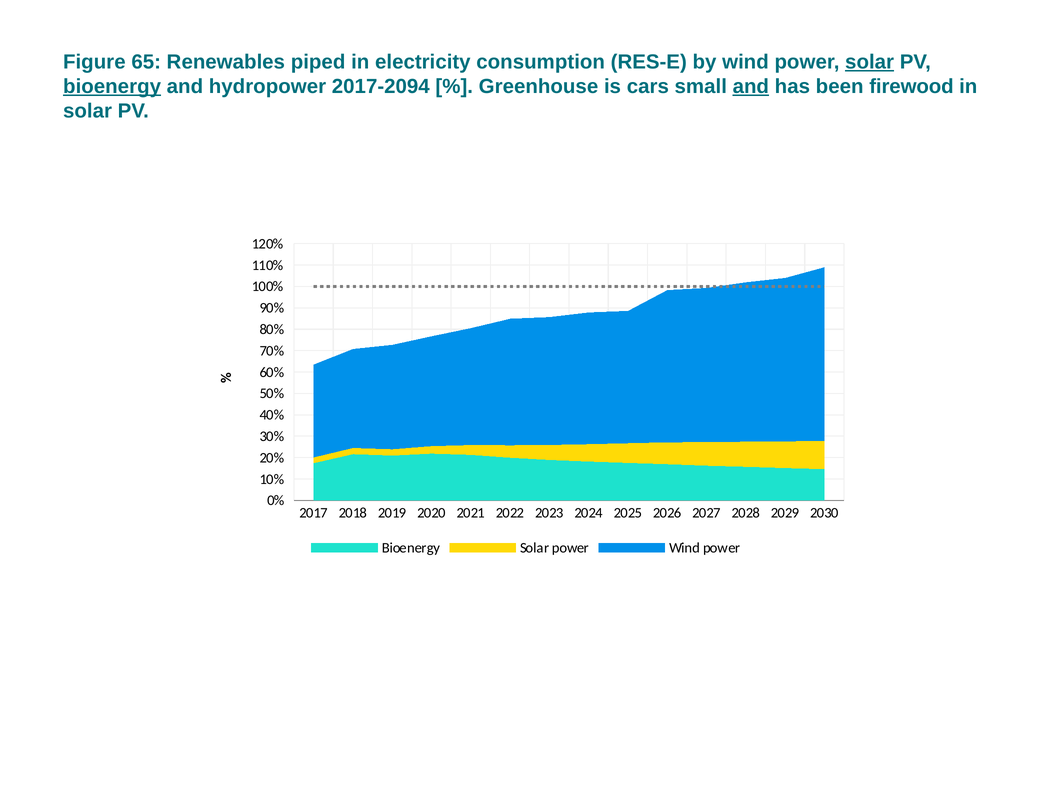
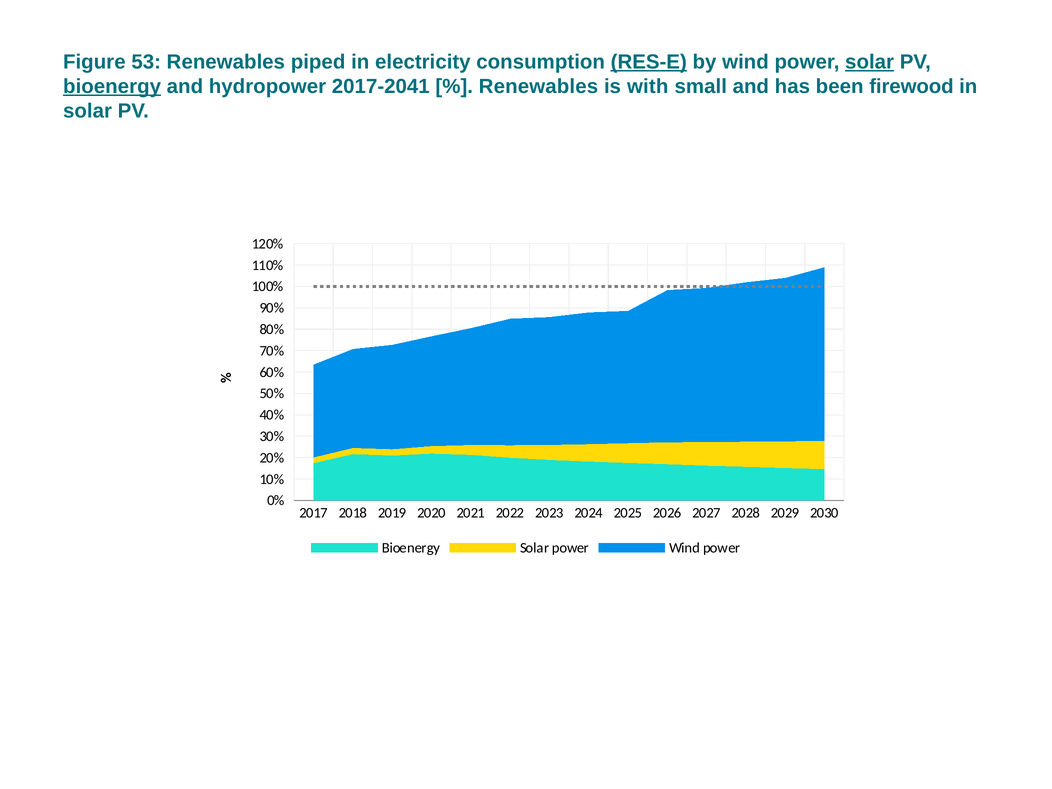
65: 65 -> 53 (146, 62)
RES-E underline: none -> present (649, 62)
2017-2094: 2017-2094 -> 2017-2041 (381, 86)
Greenhouse: Greenhouse -> Renewables (538, 86)
cars: cars -> with (648, 86)
and underline: present -> none (751, 86)
